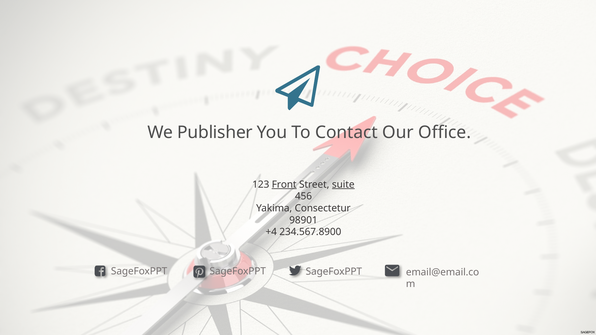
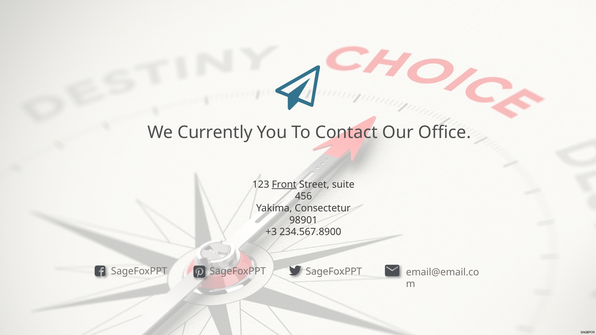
Publisher: Publisher -> Currently (215, 132)
suite underline: present -> none (343, 185)
+4: +4 -> +3 (271, 232)
